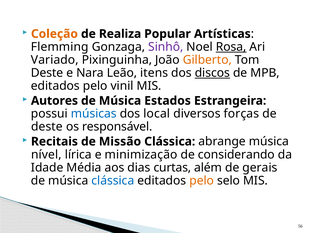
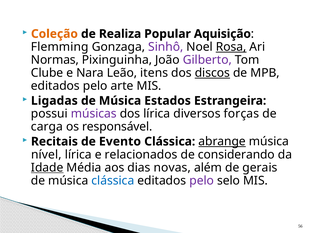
Artísticas: Artísticas -> Aquisição (222, 34)
Variado: Variado -> Normas (55, 60)
Gilberto colour: orange -> purple (207, 60)
Deste: Deste -> Clube (47, 73)
vinil: vinil -> arte (122, 86)
Autores: Autores -> Ligadas (54, 100)
músicas colour: blue -> purple (94, 113)
dos local: local -> lírica (157, 113)
deste: deste -> carga (47, 126)
Missão: Missão -> Evento (120, 141)
abrange underline: none -> present (222, 141)
minimização: minimização -> relacionados (141, 154)
Idade underline: none -> present (47, 167)
curtas: curtas -> novas (172, 167)
pelo colour: orange -> purple (202, 180)
